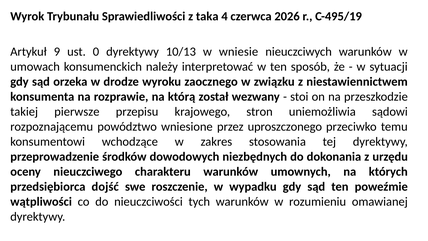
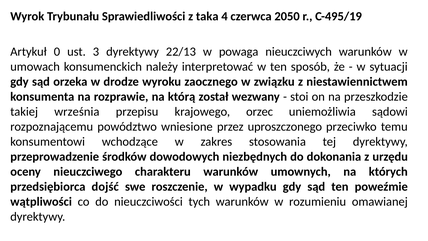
2026: 2026 -> 2050 (287, 16)
9: 9 -> 0 (57, 52)
0: 0 -> 3 (96, 52)
10/13: 10/13 -> 22/13 (181, 52)
wniesie: wniesie -> powaga (239, 52)
pierwsze: pierwsze -> września (77, 112)
stron: stron -> orzec (260, 112)
